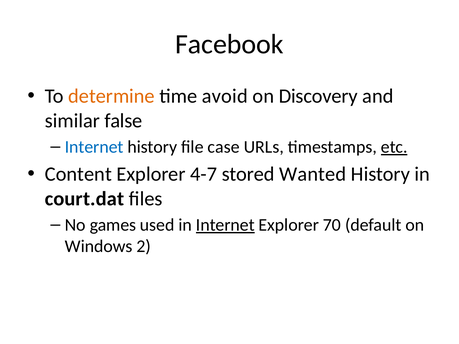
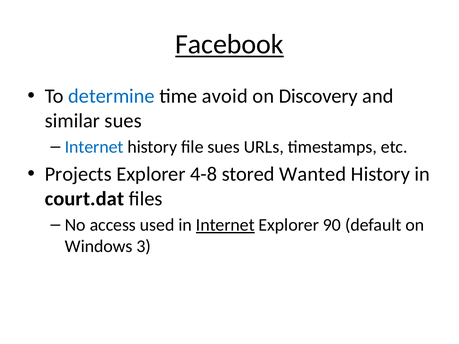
Facebook underline: none -> present (229, 44)
determine colour: orange -> blue (112, 96)
similar false: false -> sues (123, 121)
file case: case -> sues (224, 147)
etc underline: present -> none (394, 147)
Content: Content -> Projects (78, 174)
4-7: 4-7 -> 4-8 (204, 174)
games: games -> access (113, 225)
70: 70 -> 90 (332, 225)
2: 2 -> 3 (144, 247)
